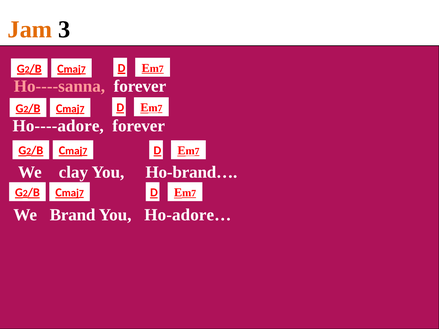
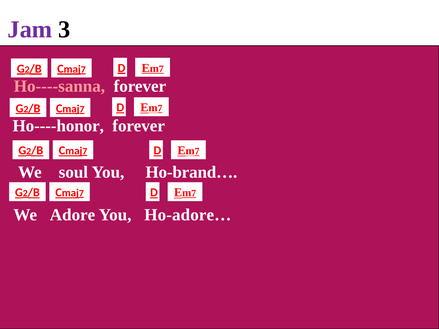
Jam colour: orange -> purple (30, 29)
Ho----adore: Ho----adore -> Ho----honor (58, 126)
clay: clay -> soul (73, 172)
Brand: Brand -> Adore (73, 215)
